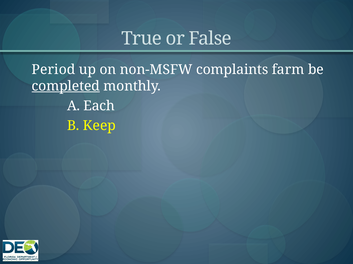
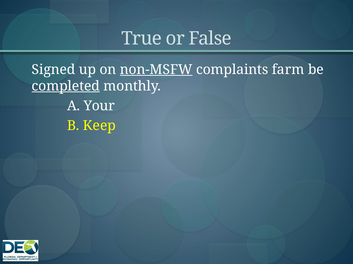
Period: Period -> Signed (54, 70)
non-MSFW underline: none -> present (156, 70)
Each: Each -> Your (99, 106)
